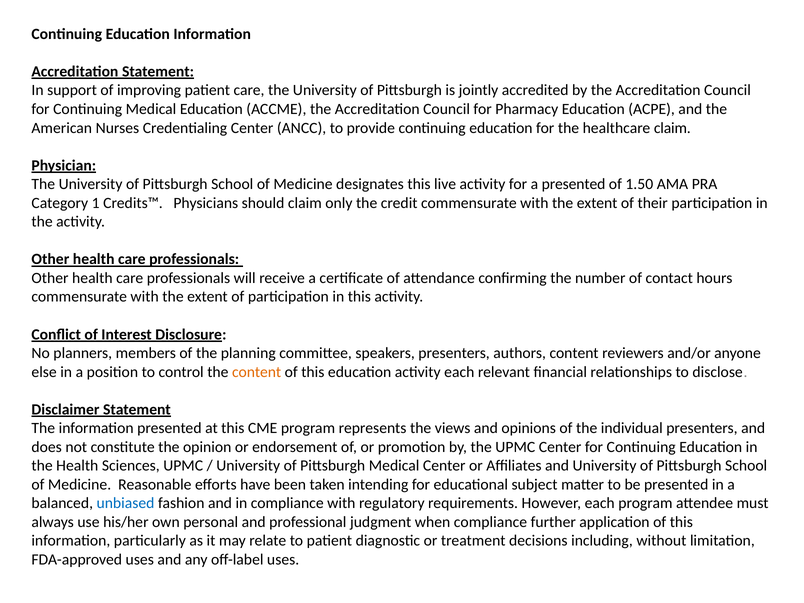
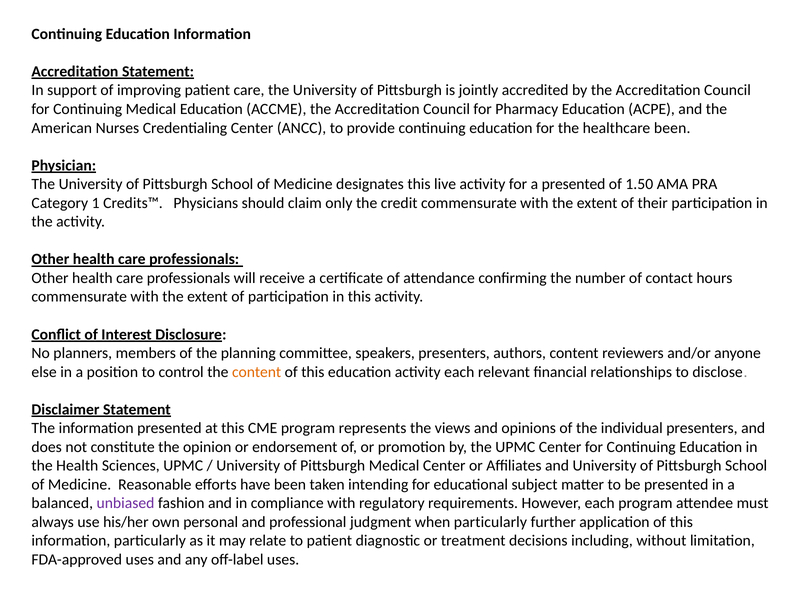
healthcare claim: claim -> been (672, 128)
unbiased colour: blue -> purple (125, 503)
when compliance: compliance -> particularly (490, 522)
